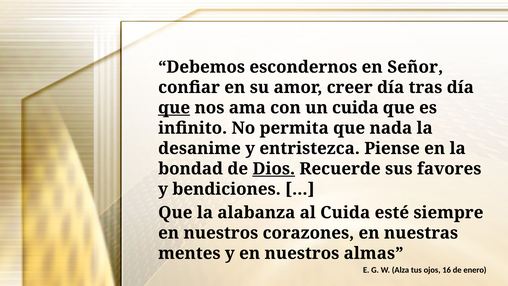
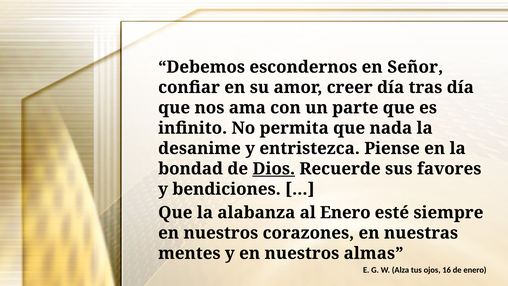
que underline: present -> none (174, 108)
un cuida: cuida -> parte (355, 108)
al Cuida: Cuida -> Enero (345, 212)
